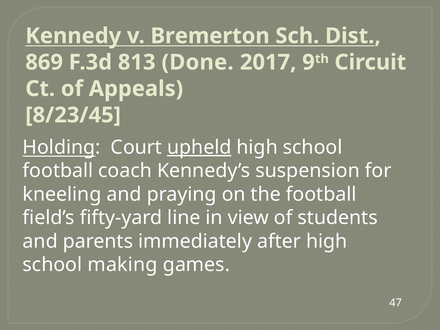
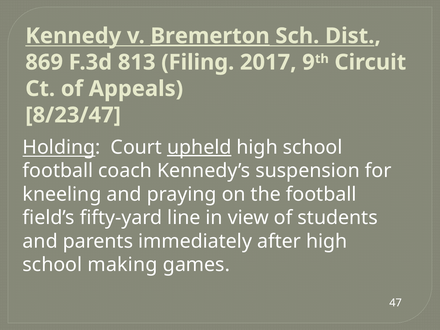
Bremerton underline: none -> present (210, 36)
Done: Done -> Filing (198, 62)
8/23/45: 8/23/45 -> 8/23/47 (73, 115)
